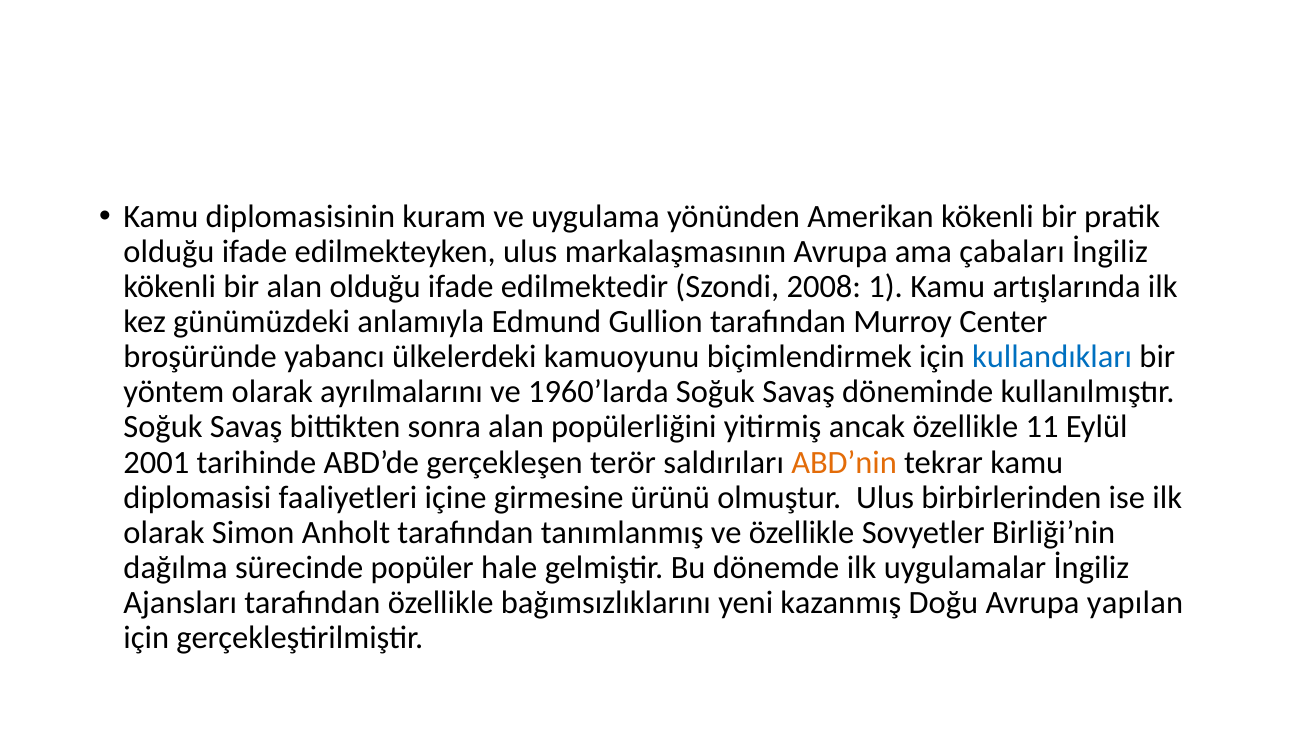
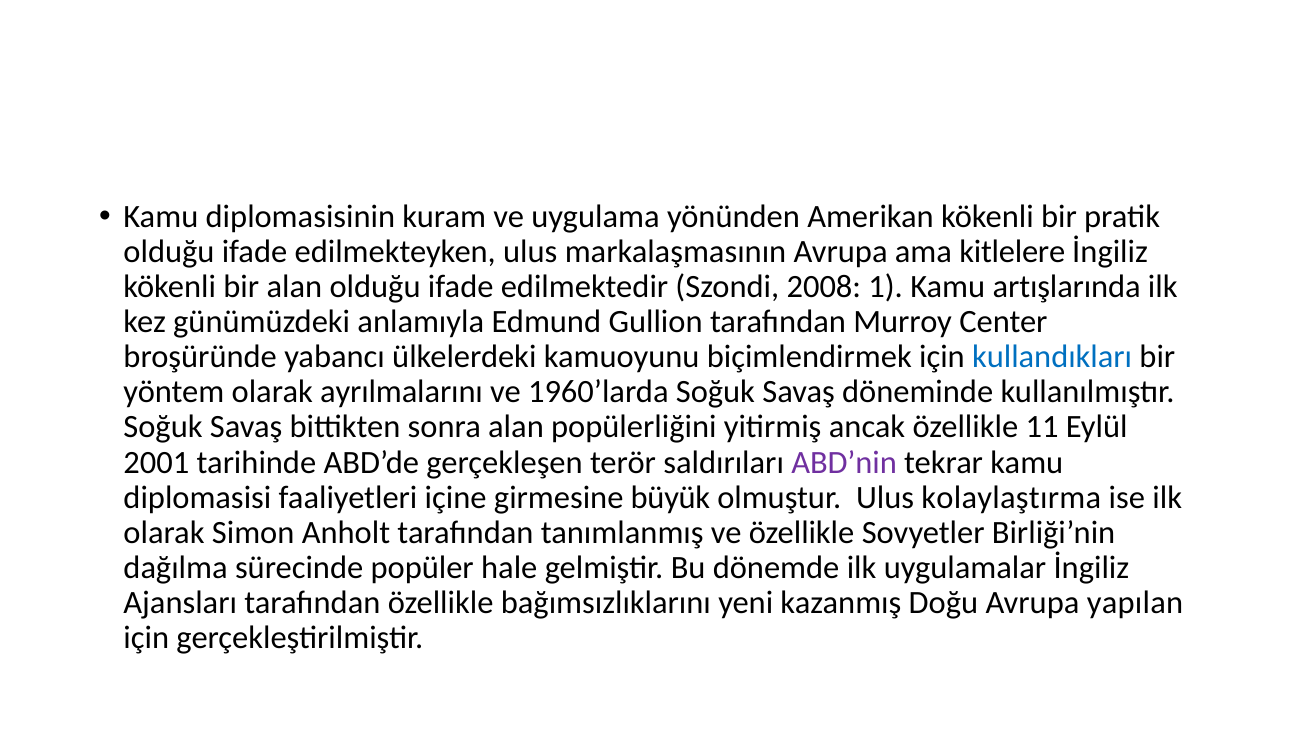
çabaları: çabaları -> kitlelere (1012, 252)
ABD’nin colour: orange -> purple (844, 462)
ürünü: ürünü -> büyük (670, 498)
birbirlerinden: birbirlerinden -> kolaylaştırma (1011, 498)
